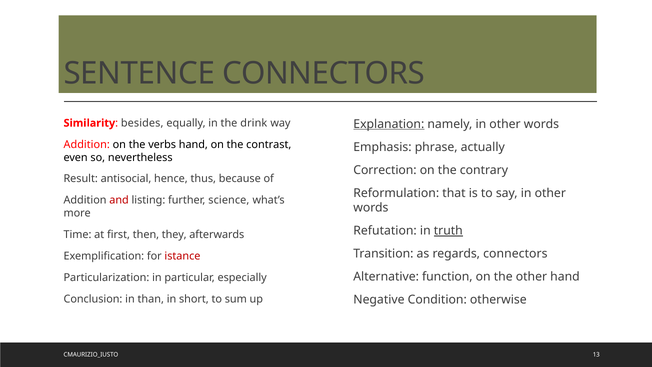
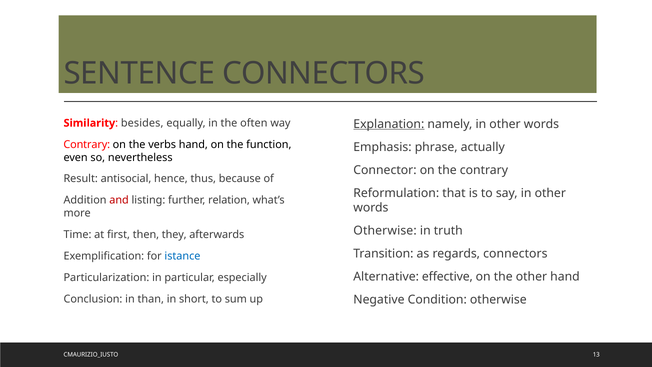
drink: drink -> often (254, 123)
Addition: Addition -> Contrary (87, 144)
contrast: contrast -> function (269, 144)
Correction: Correction -> Connector (385, 170)
science: science -> relation (229, 200)
Refutation: Refutation -> Otherwise (385, 231)
truth underline: present -> none (448, 231)
istance colour: red -> blue (182, 256)
function: function -> effective (447, 277)
